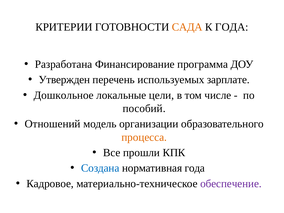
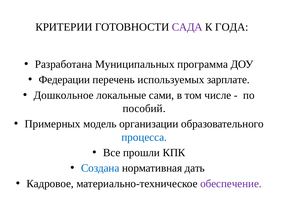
САДА colour: orange -> purple (187, 27)
Финансирование: Финансирование -> Муниципальных (135, 64)
Утвержден: Утвержден -> Федерации (64, 80)
цели: цели -> сами (162, 95)
Отношений: Отношений -> Примерных (53, 124)
процесса colour: orange -> blue (144, 137)
нормативная года: года -> дать (195, 168)
